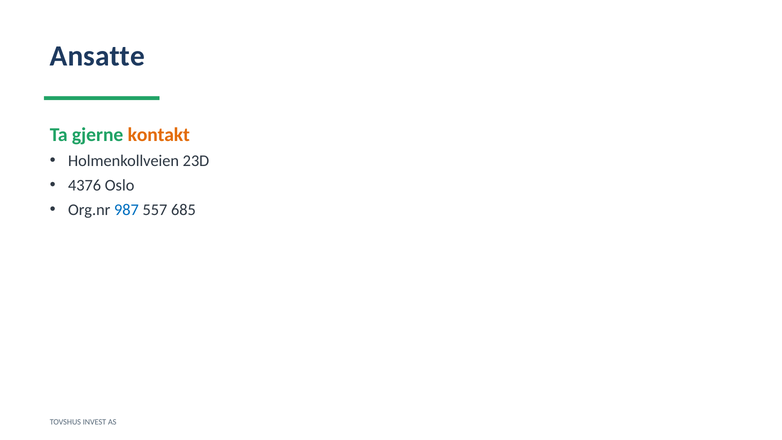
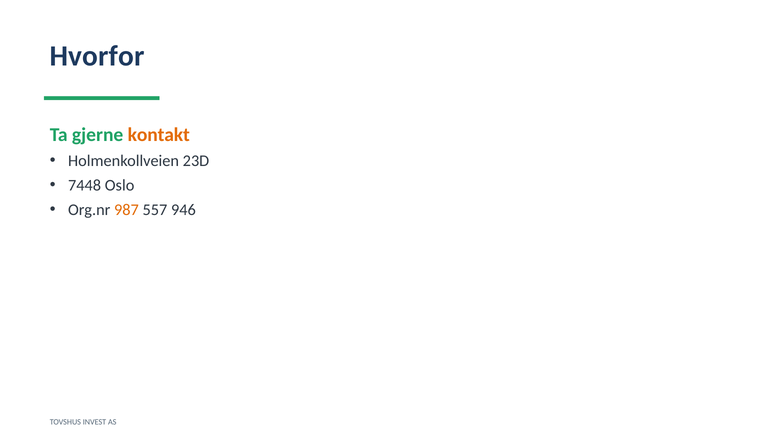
Ansatte: Ansatte -> Hvorfor (97, 56)
4376: 4376 -> 7448 (85, 185)
987 colour: blue -> orange (126, 210)
685: 685 -> 946 (183, 210)
